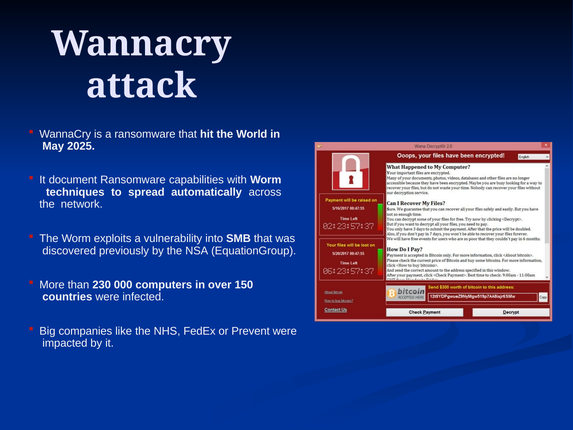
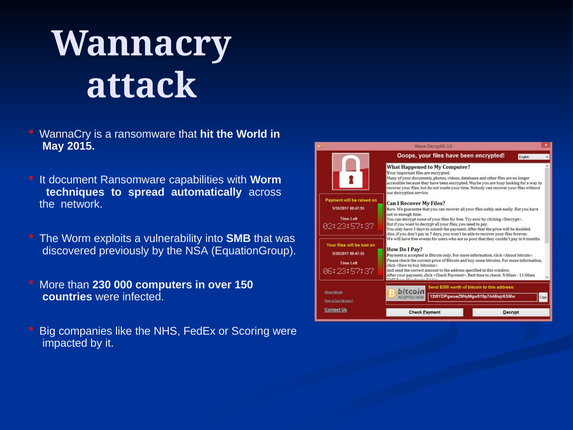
2025: 2025 -> 2015 (81, 146)
Prevent: Prevent -> Scoring (251, 331)
